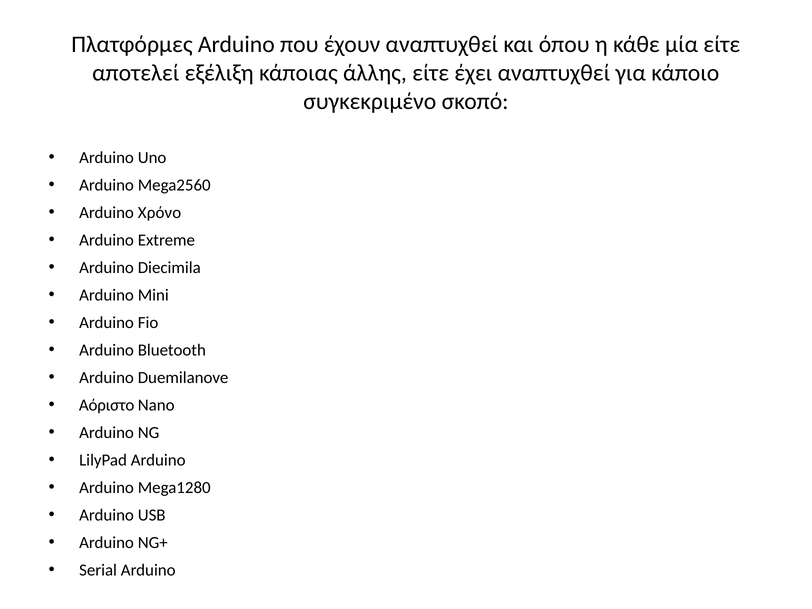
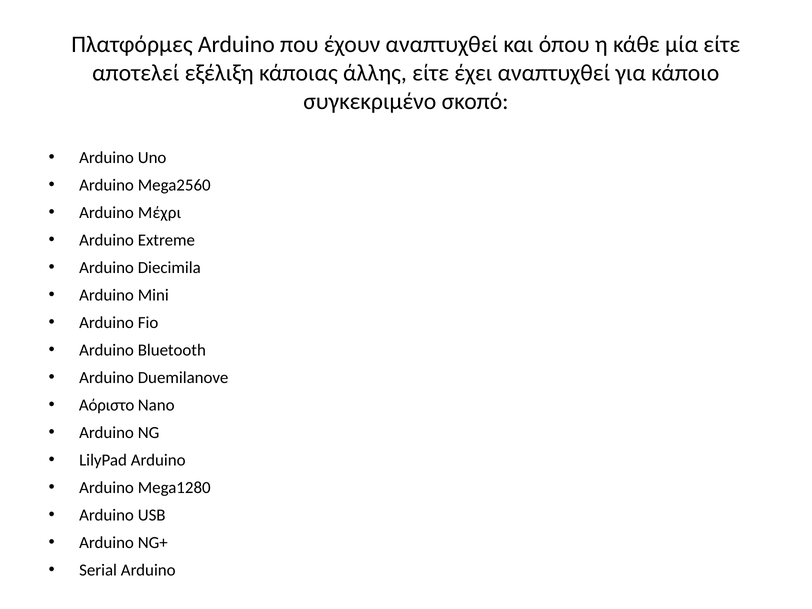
Χρόνο: Χρόνο -> Μέχρι (160, 213)
